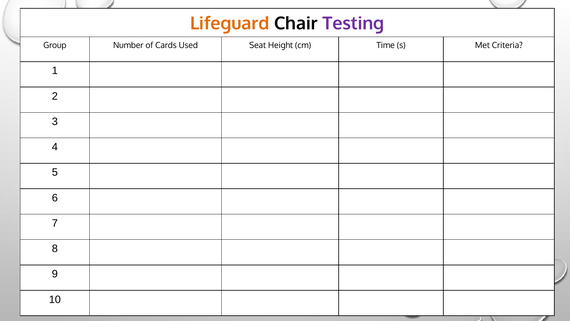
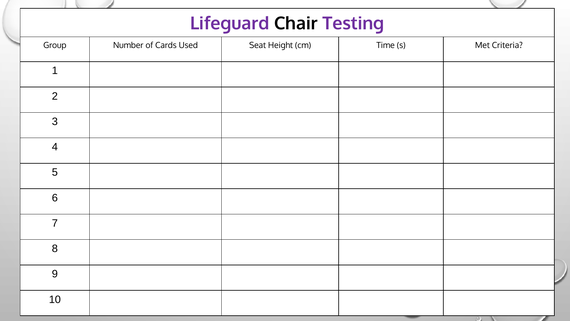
Lifeguard colour: orange -> purple (230, 24)
